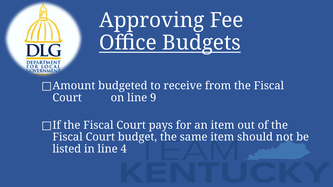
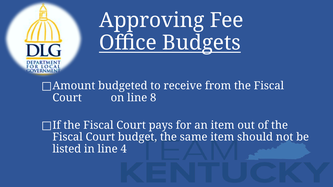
9: 9 -> 8 (153, 98)
